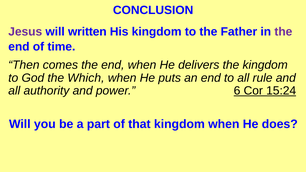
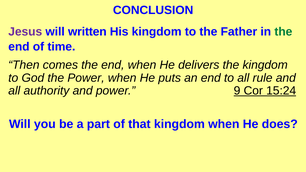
the colour: purple -> green (283, 32)
the Which: Which -> Power (86, 78)
6: 6 -> 9 (237, 91)
